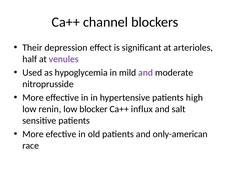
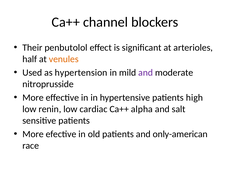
depression: depression -> penbutolol (66, 48)
venules colour: purple -> orange (64, 59)
hypoglycemia: hypoglycemia -> hypertension (81, 73)
blocker: blocker -> cardiac (94, 109)
influx: influx -> alpha (142, 109)
